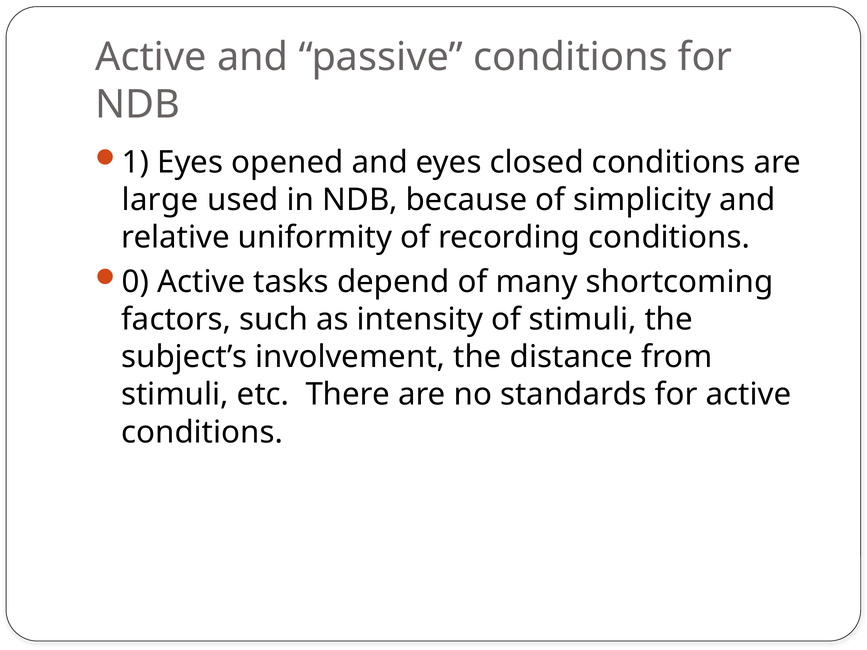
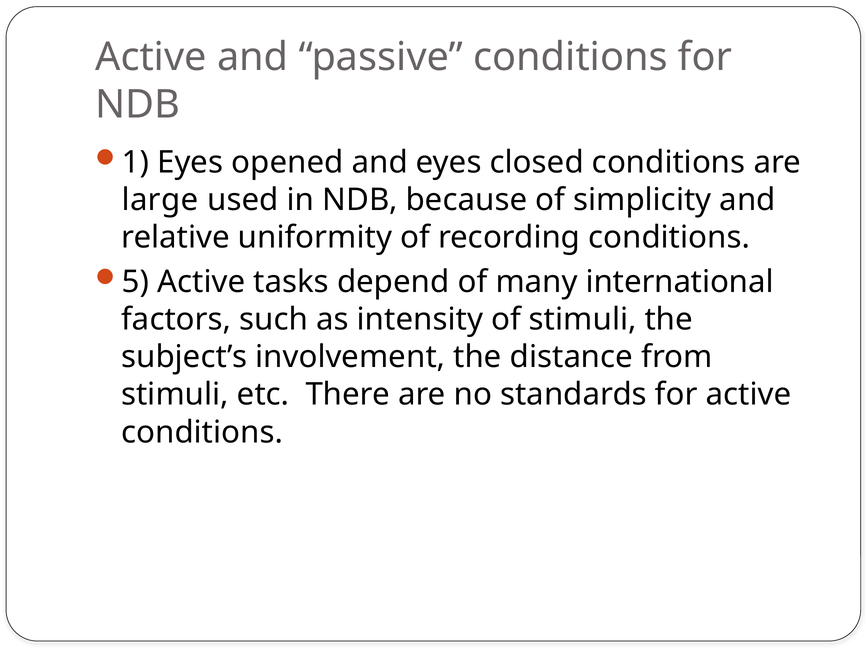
0: 0 -> 5 (135, 282)
shortcoming: shortcoming -> international (680, 282)
